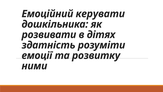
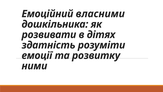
керувати: керувати -> власними (100, 14)
